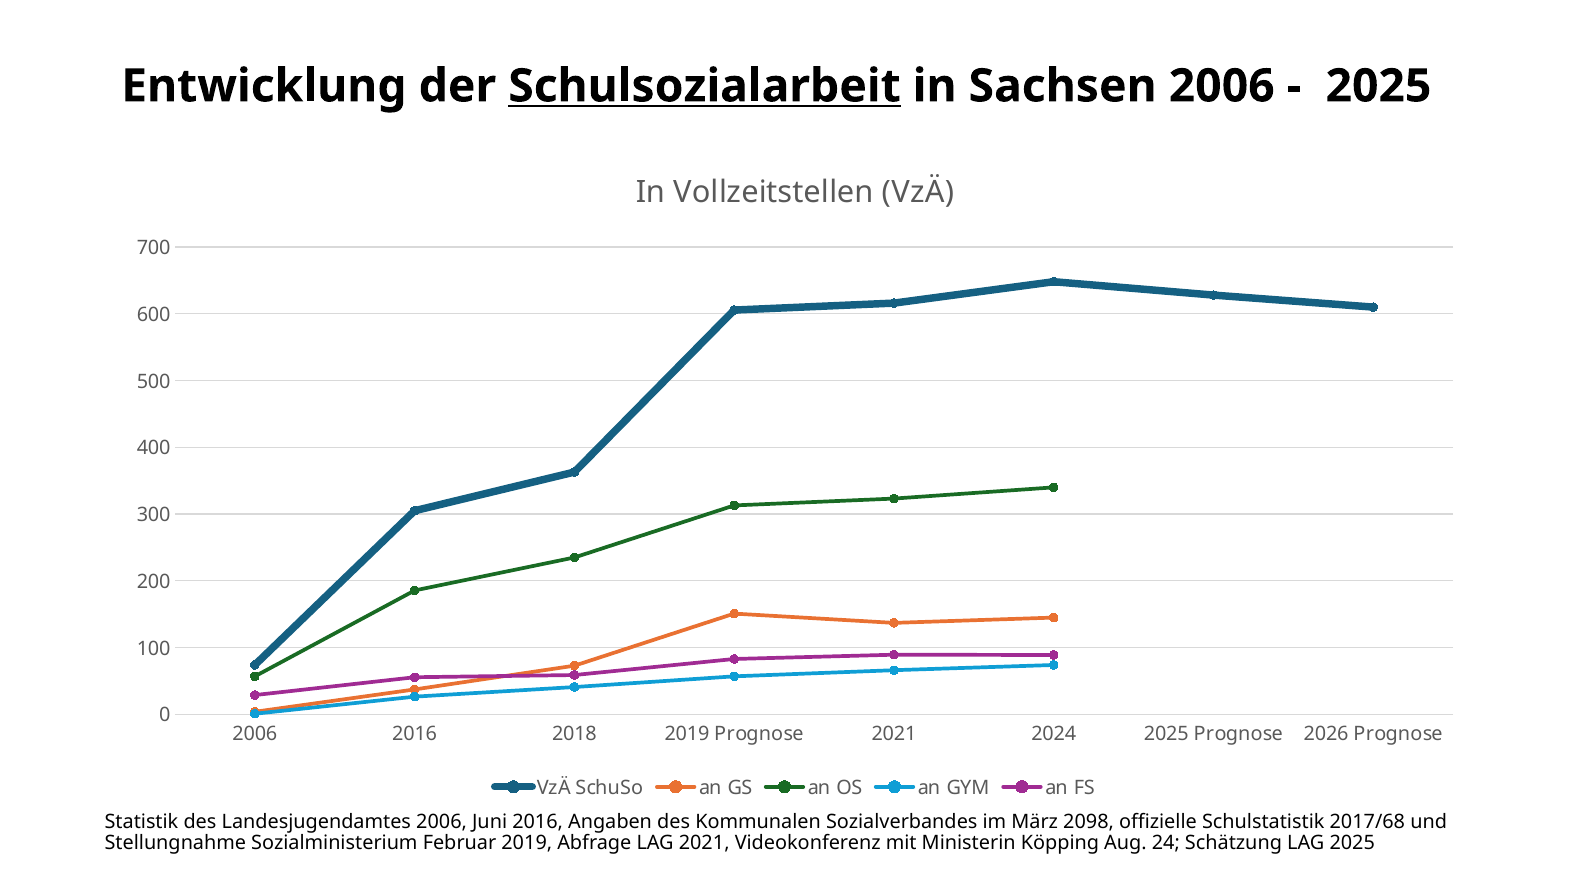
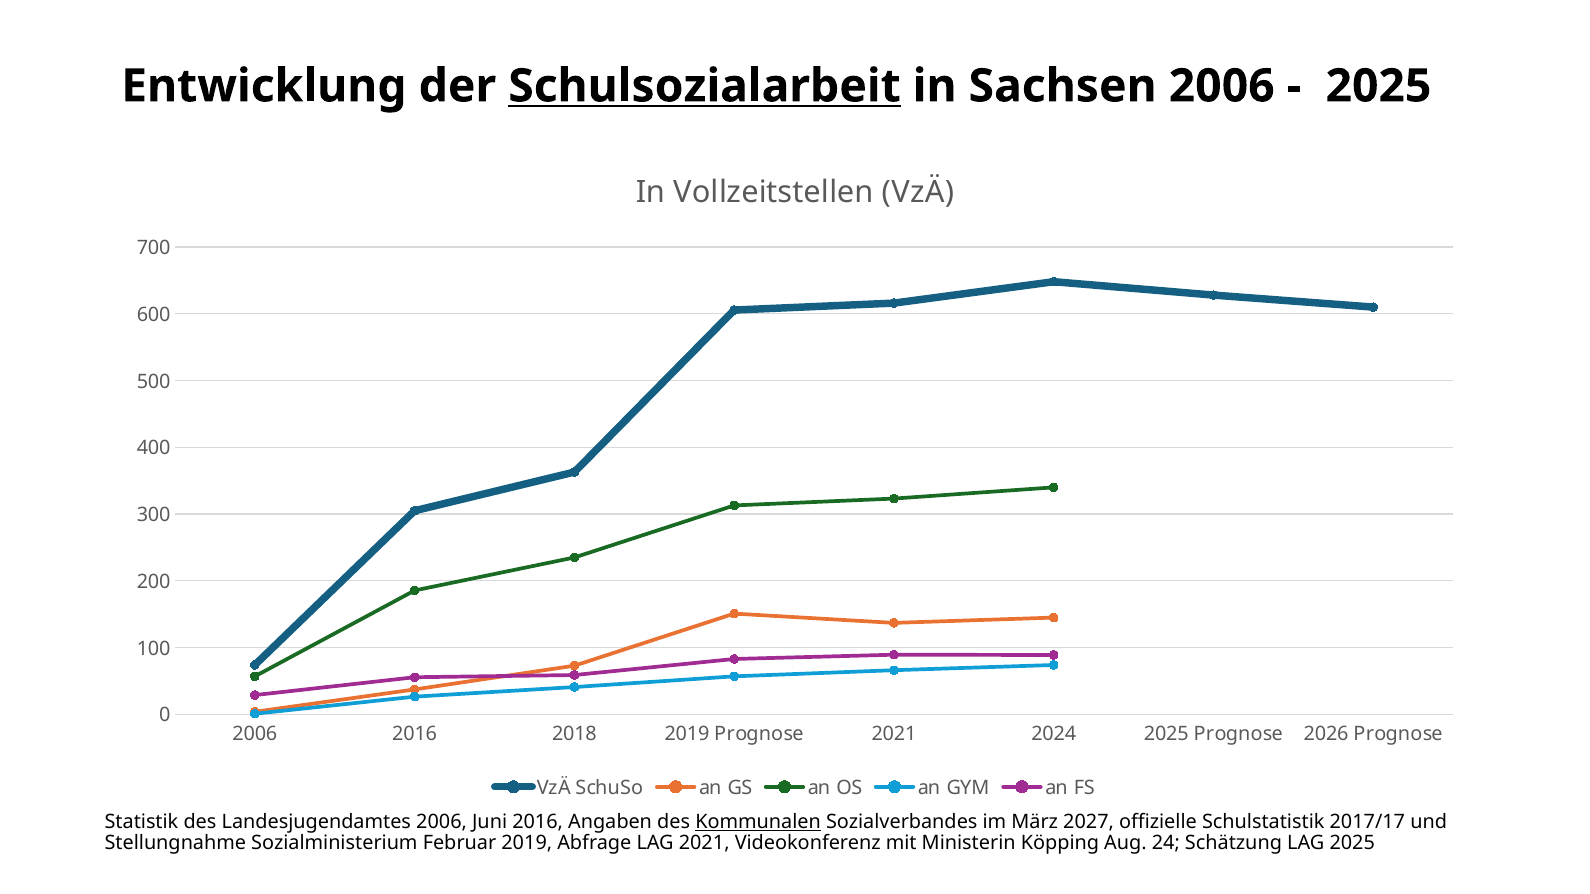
Kommunalen underline: none -> present (758, 822)
2098: 2098 -> 2027 (1089, 822)
2017/68: 2017/68 -> 2017/17 (1367, 822)
